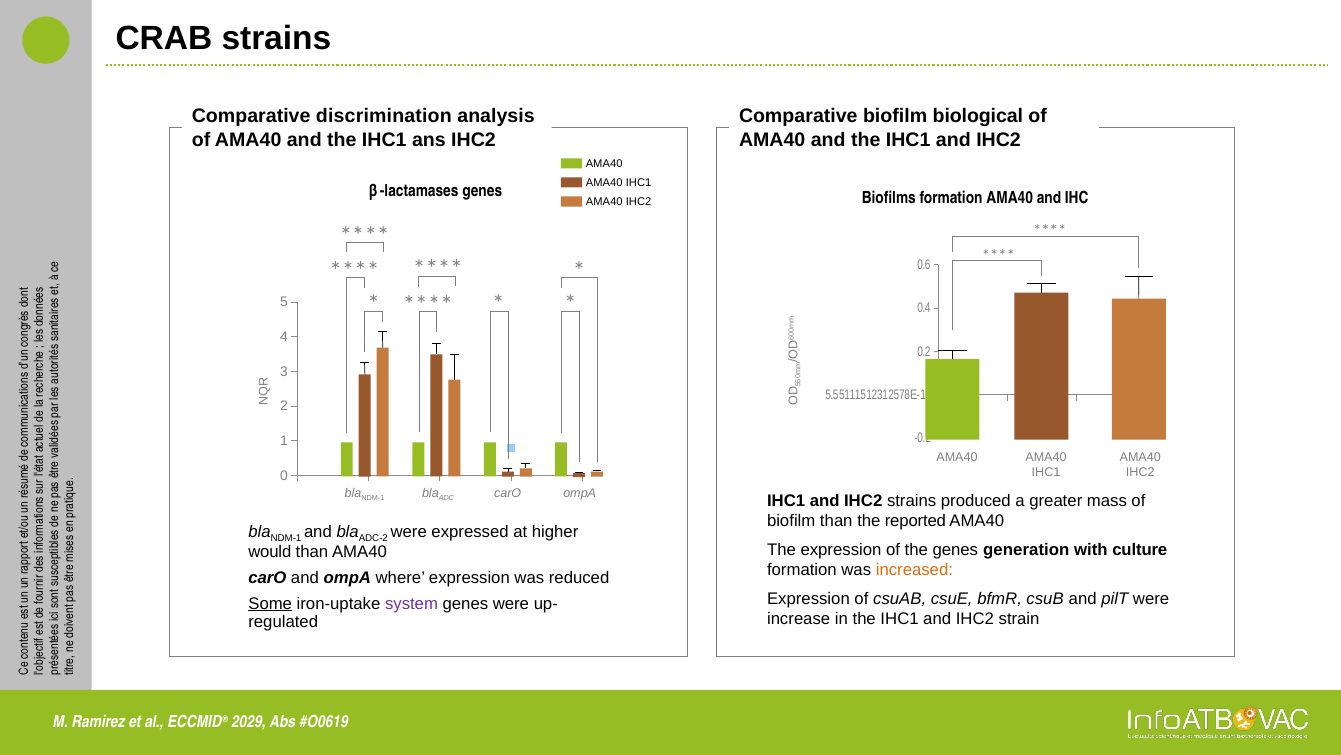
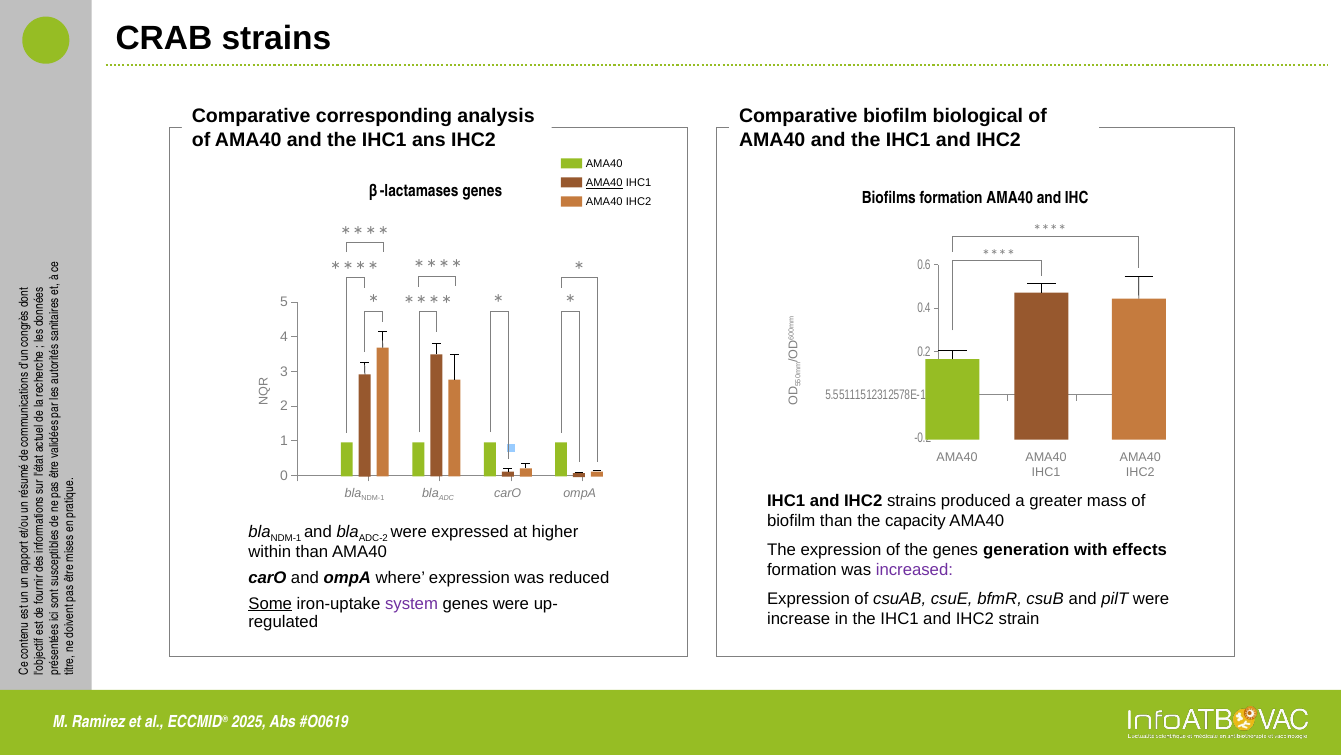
discrimination: discrimination -> corresponding (384, 116)
AMA40 underline: none -> present (604, 183)
reported: reported -> capacity (915, 521)
culture: culture -> effects (1140, 549)
would: would -> within (270, 552)
increased colour: orange -> purple (914, 569)
2029: 2029 -> 2025 (249, 722)
